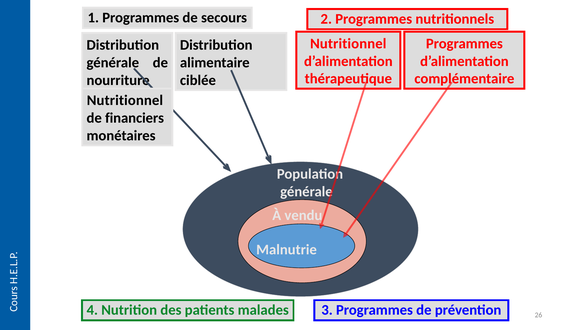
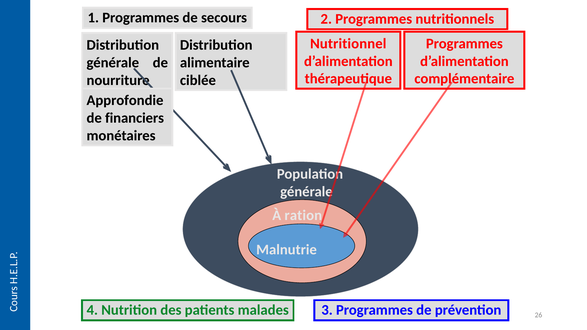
Nutritionnel: Nutritionnel -> Approfondie (125, 100)
vendu: vendu -> ration (303, 216)
